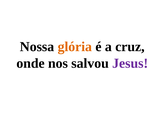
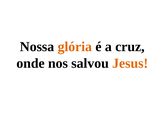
Jesus colour: purple -> orange (130, 63)
